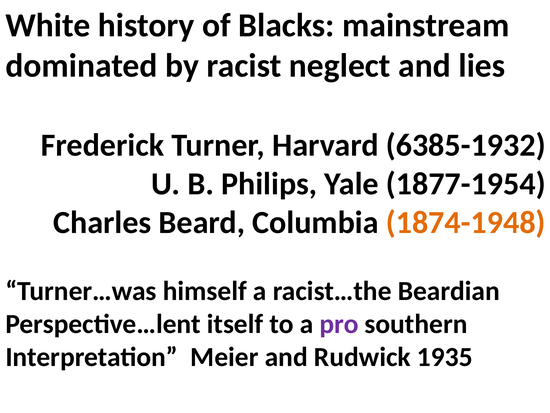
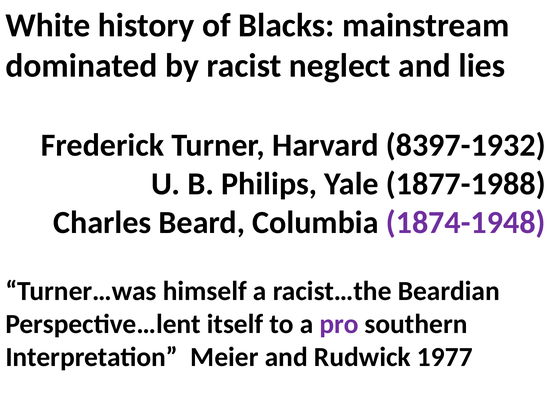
6385-1932: 6385-1932 -> 8397-1932 (466, 145)
1877-1954: 1877-1954 -> 1877-1988 (466, 184)
1874-1948 colour: orange -> purple (466, 222)
1935: 1935 -> 1977 (445, 357)
